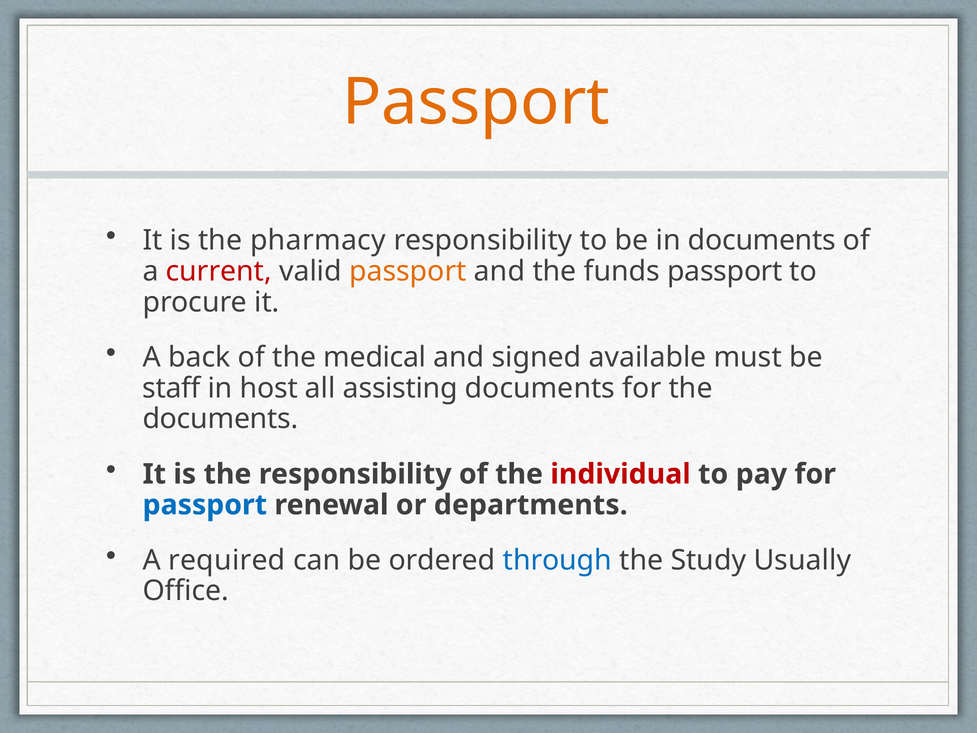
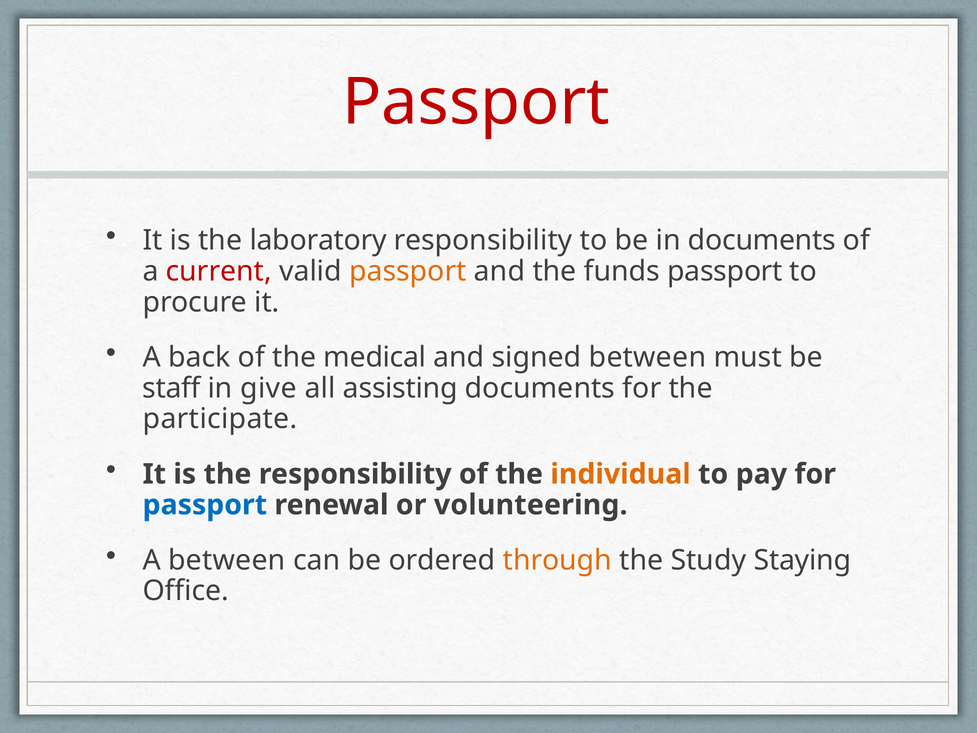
Passport colour: orange -> red (476, 102)
pharmacy: pharmacy -> laboratory (318, 240)
signed available: available -> between (647, 357)
host: host -> give (269, 388)
documents: documents -> participate (220, 419)
individual colour: red -> orange (621, 474)
departments: departments -> volunteering (531, 505)
A required: required -> between (227, 560)
through colour: blue -> orange (557, 560)
Usually: Usually -> Staying (802, 560)
